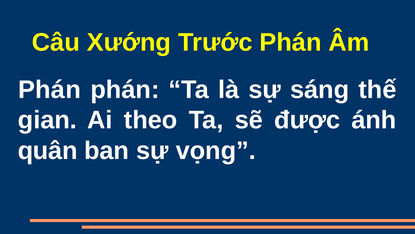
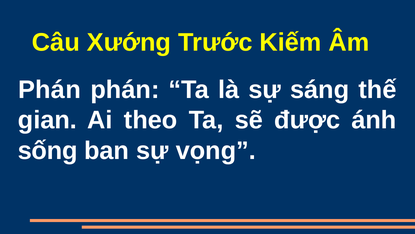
Trước Phán: Phán -> Kiếm (291, 42)
quân: quân -> sống (48, 150)
